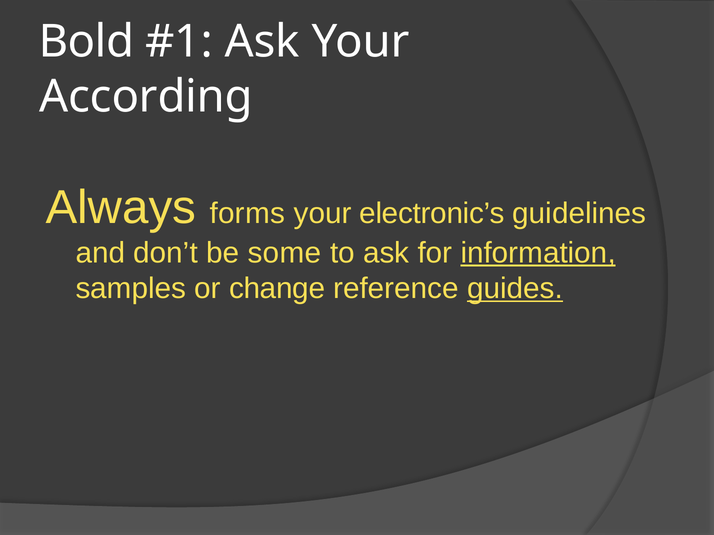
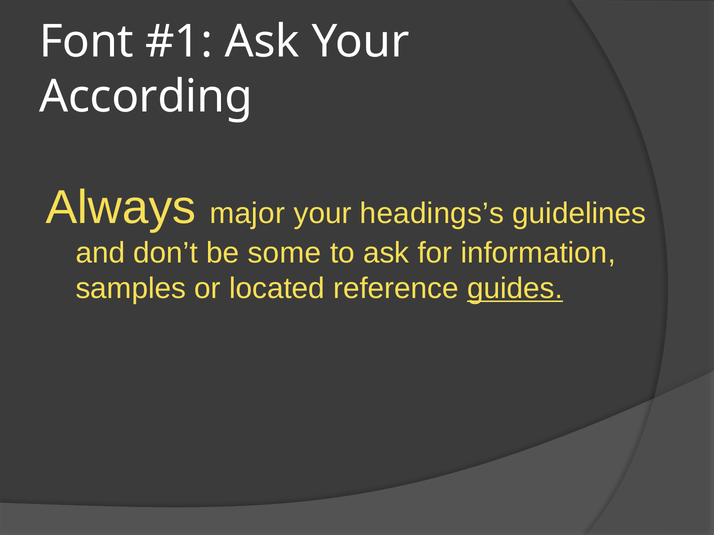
Bold: Bold -> Font (86, 42)
forms: forms -> major (247, 214)
electronic’s: electronic’s -> headings’s (432, 214)
information underline: present -> none (538, 253)
change: change -> located (277, 289)
